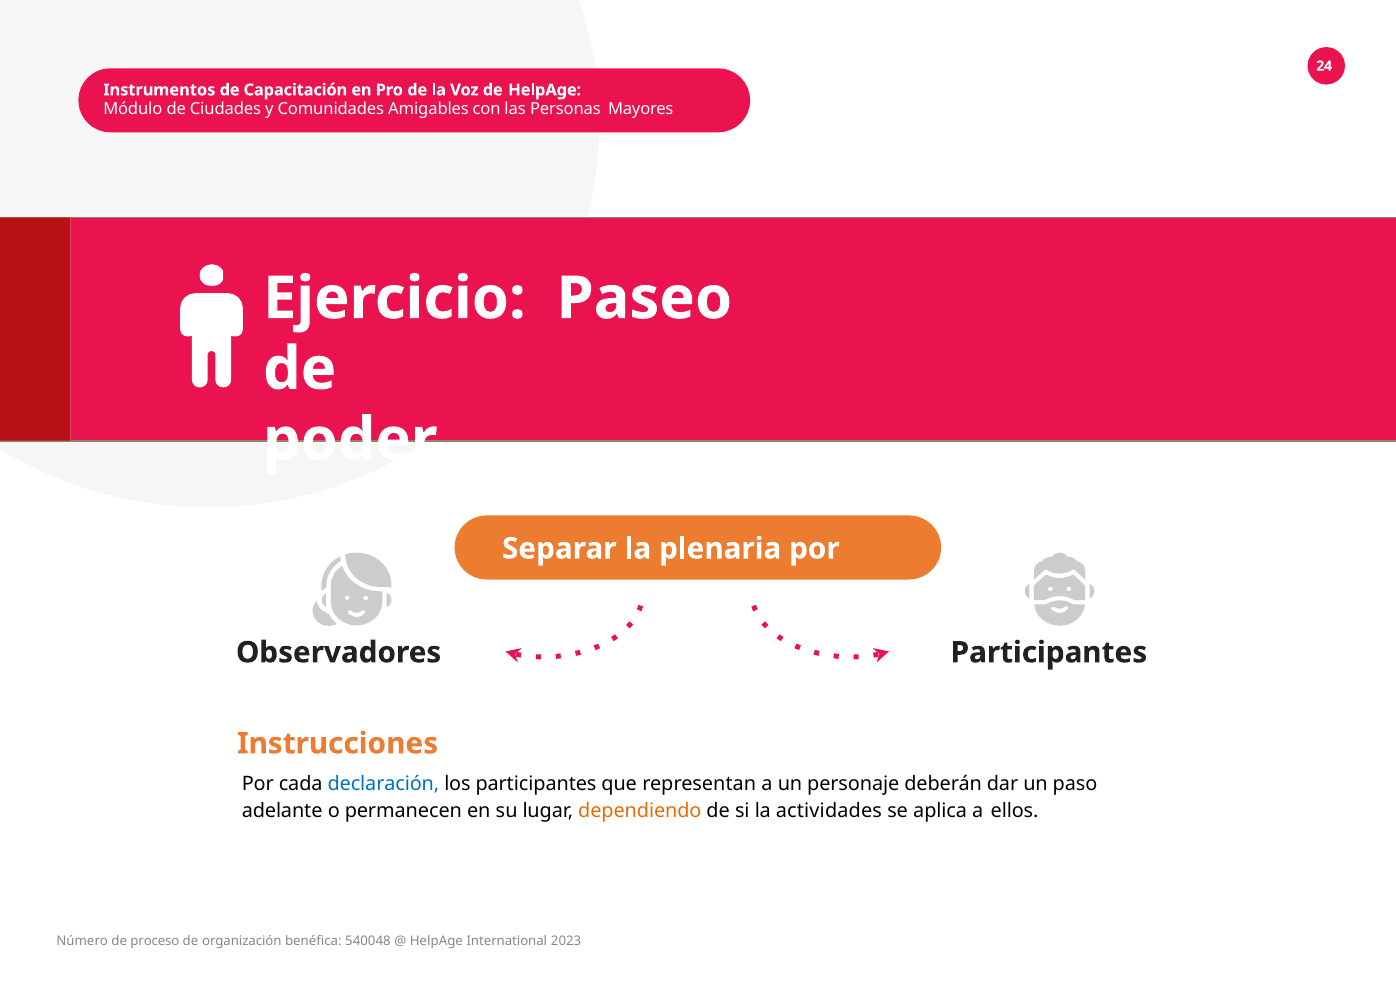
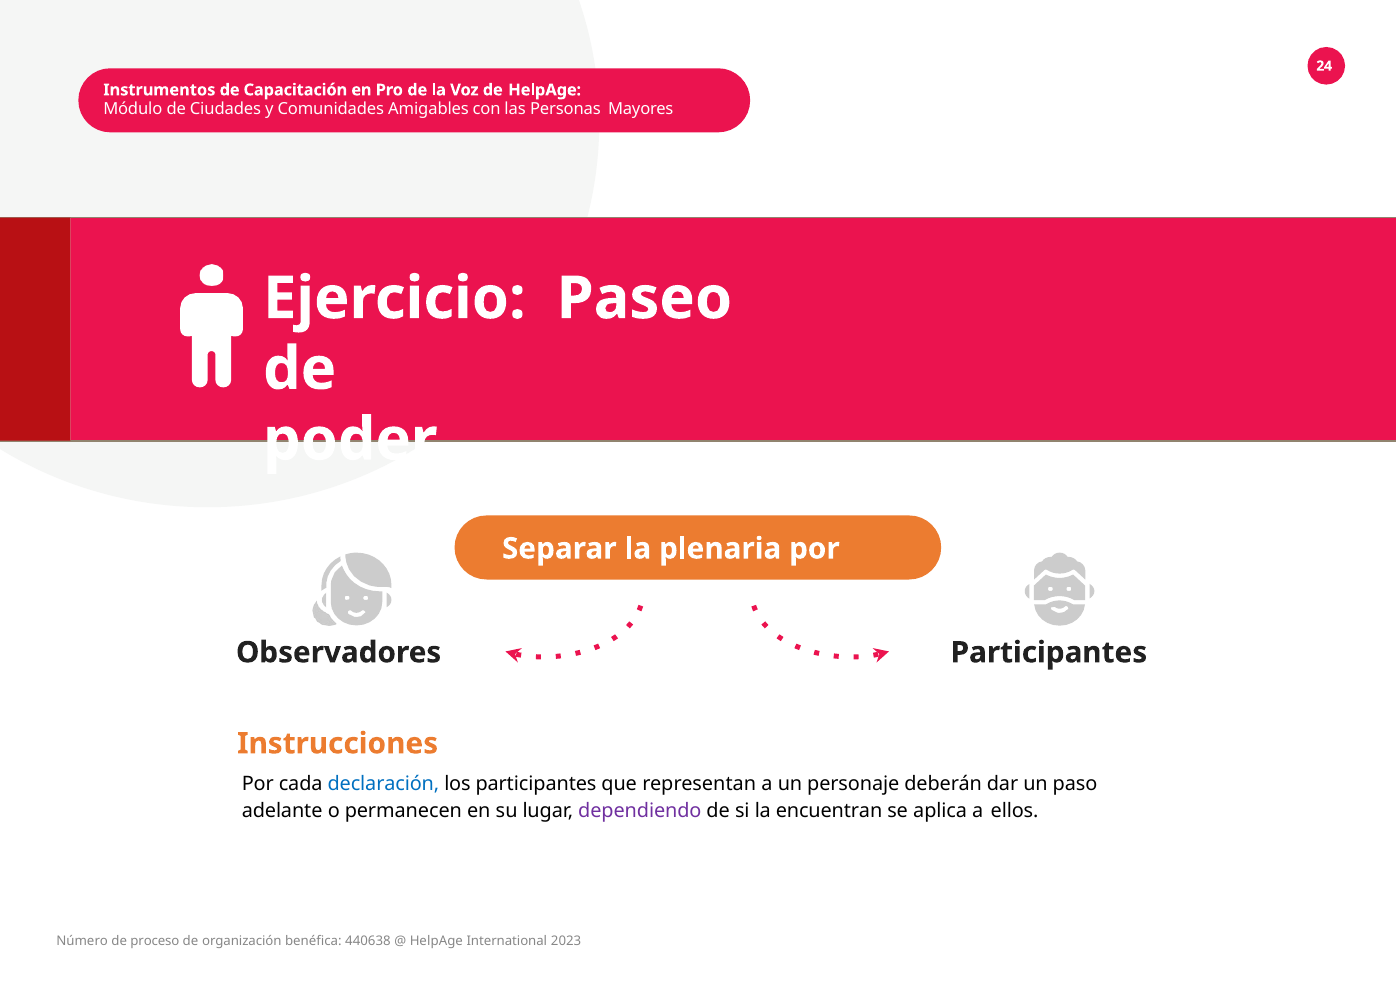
dependiendo colour: orange -> purple (640, 811)
actividades: actividades -> encuentran (829, 811)
540048: 540048 -> 440638 (368, 940)
